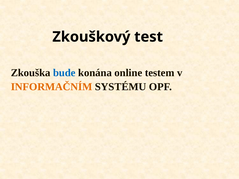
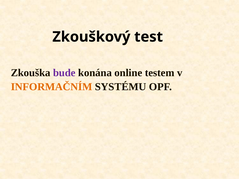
bude colour: blue -> purple (64, 73)
